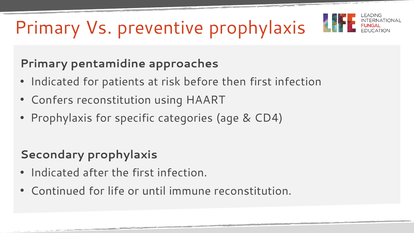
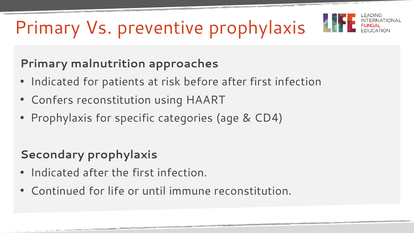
pentamidine: pentamidine -> malnutrition (108, 64)
before then: then -> after (234, 82)
